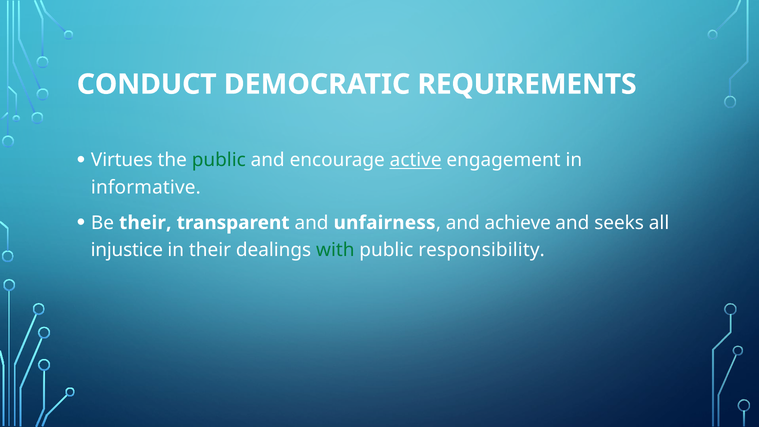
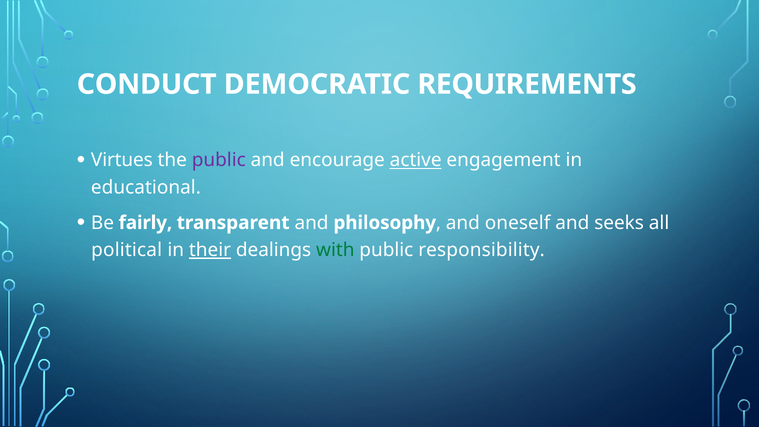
public colour: green -> purple (219, 160)
informative: informative -> educational (146, 187)
Be their: their -> fairly (145, 223)
unfairness: unfairness -> philosophy (385, 223)
achieve: achieve -> oneself (518, 223)
injustice: injustice -> political (127, 250)
their underline: none -> present (210, 250)
